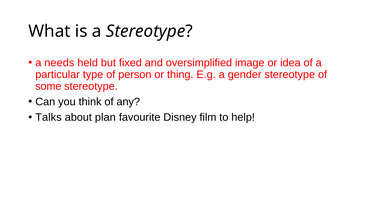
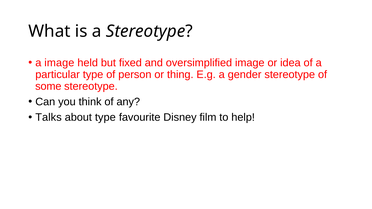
a needs: needs -> image (59, 63)
about plan: plan -> type (105, 118)
